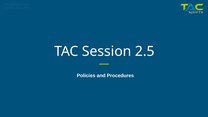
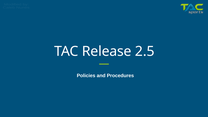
Session: Session -> Release (107, 51)
